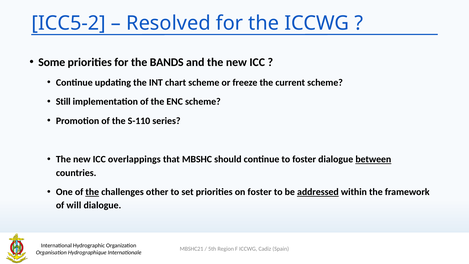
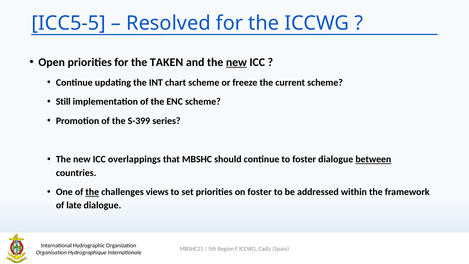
ICC5-2: ICC5-2 -> ICC5-5 (69, 23)
Some: Some -> Open (52, 62)
BANDS: BANDS -> TAKEN (167, 62)
new underline: none -> present (236, 62)
S-110: S-110 -> S-399 (139, 121)
other: other -> views (157, 192)
addressed underline: present -> none (318, 192)
will: will -> late (74, 205)
